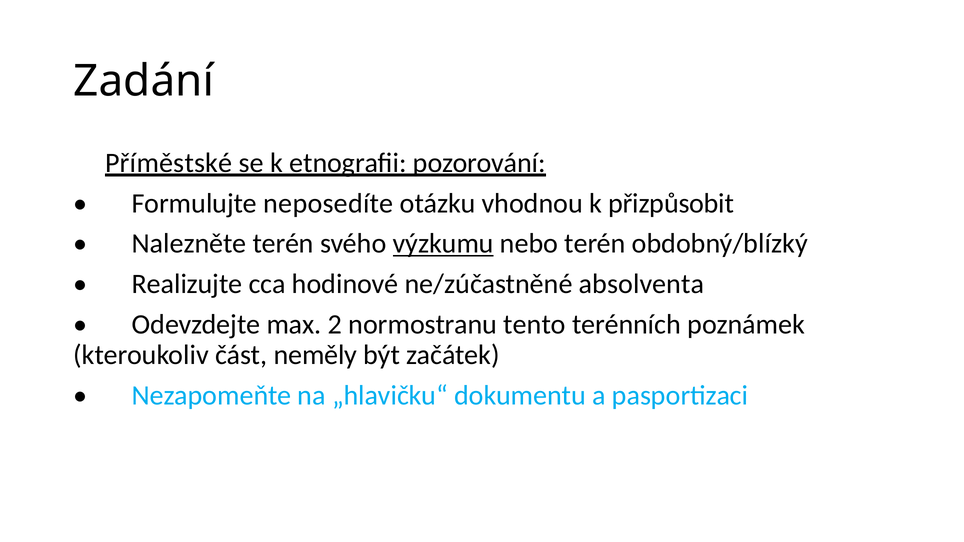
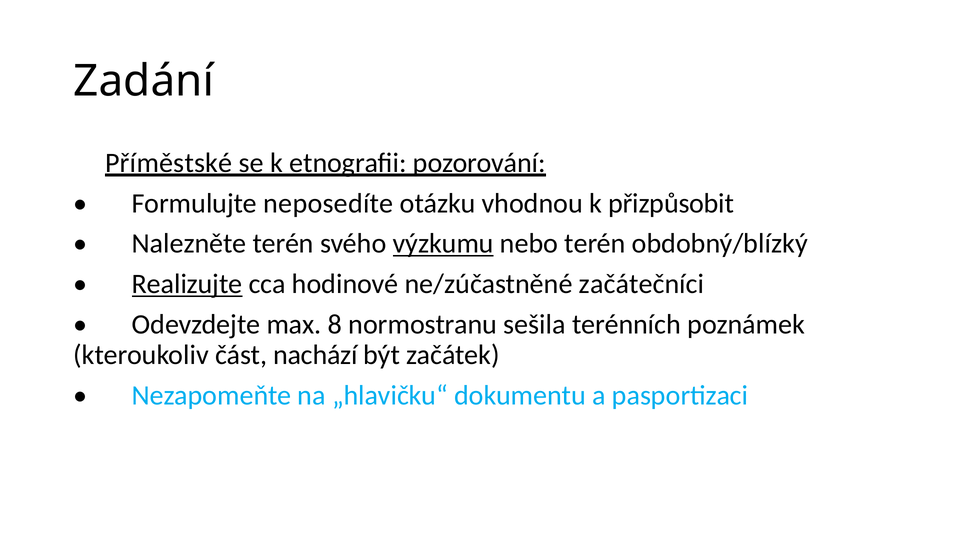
Realizujte underline: none -> present (187, 284)
absolventa: absolventa -> začátečníci (642, 284)
2: 2 -> 8 (335, 325)
tento: tento -> sešila (535, 325)
neměly: neměly -> nachází (315, 355)
